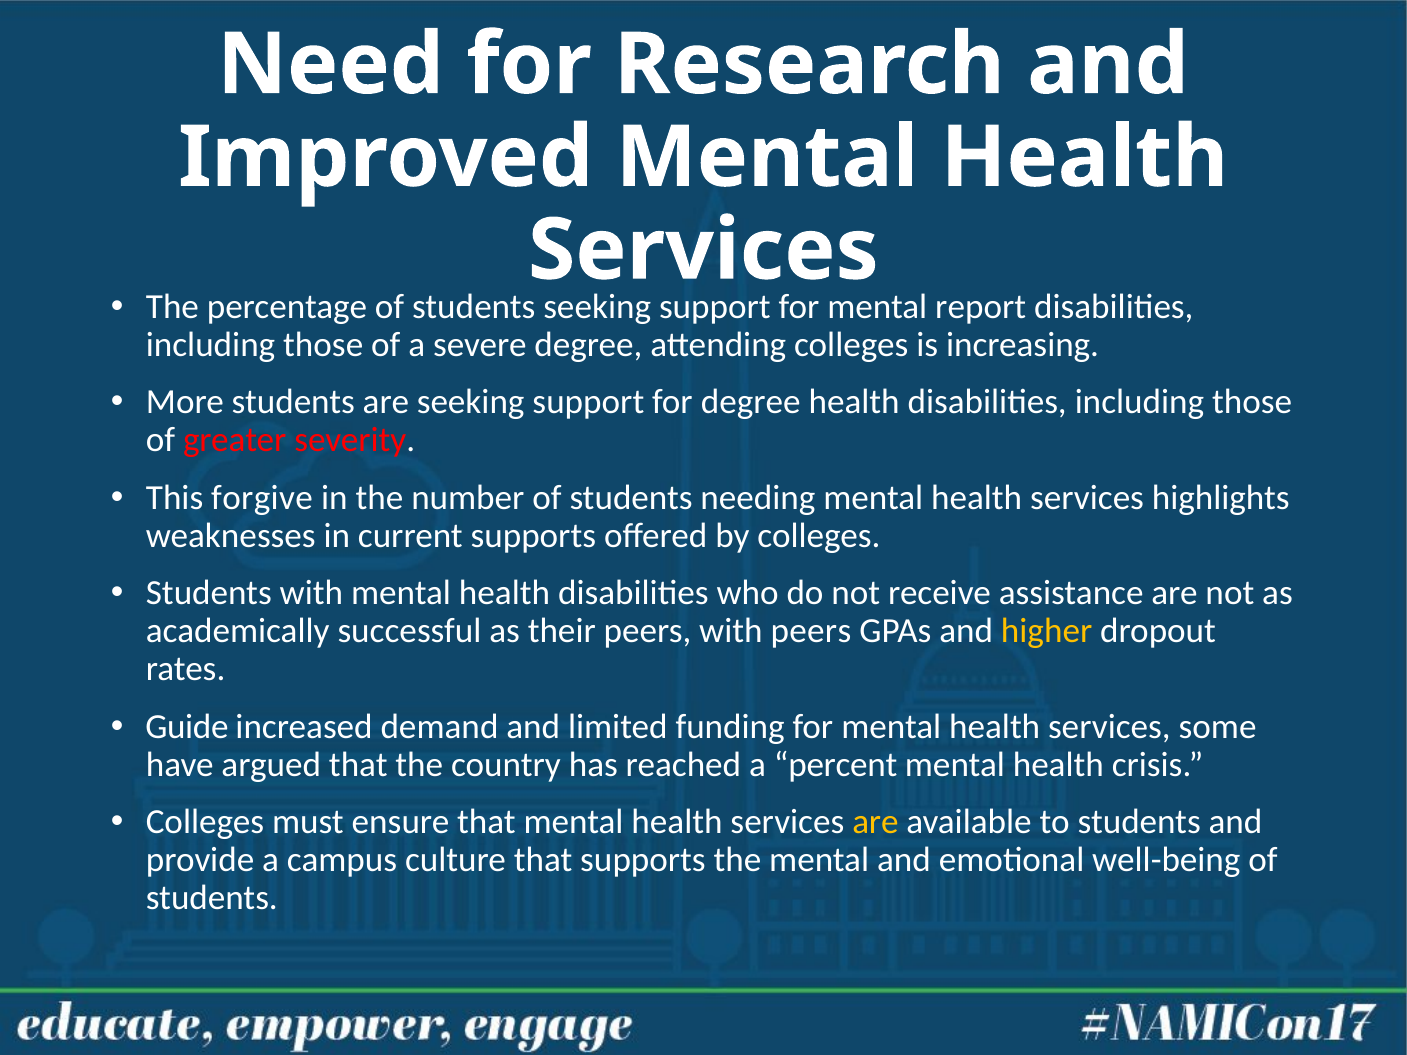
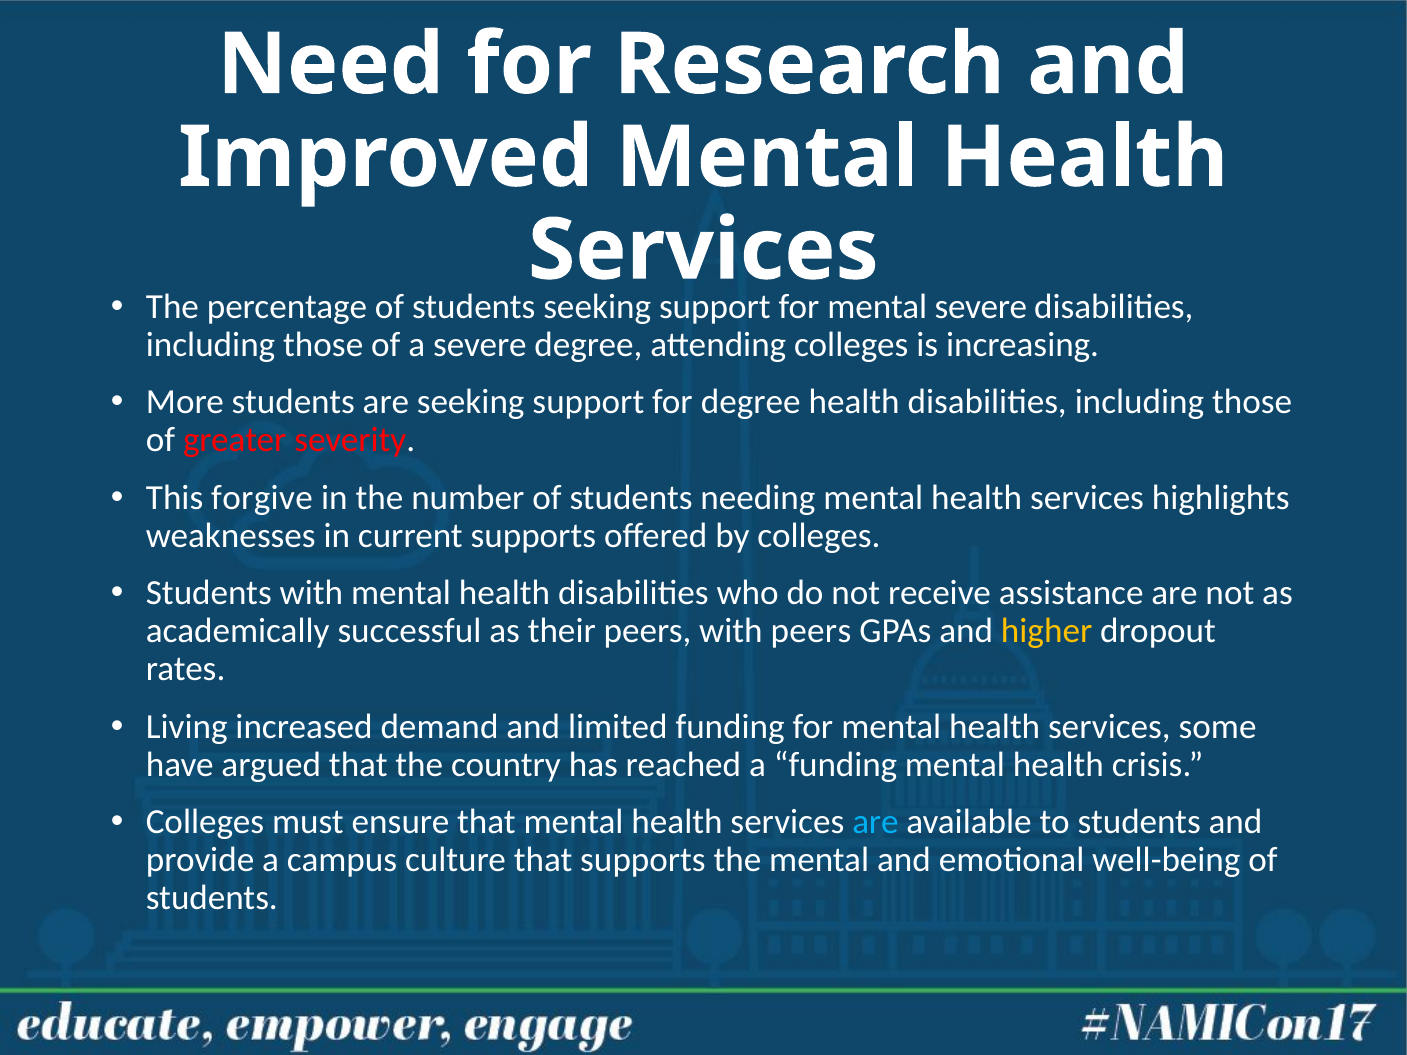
report: report -> severe (981, 307)
Guide: Guide -> Living (187, 727)
a percent: percent -> funding (836, 765)
are colour: yellow -> light blue (875, 823)
